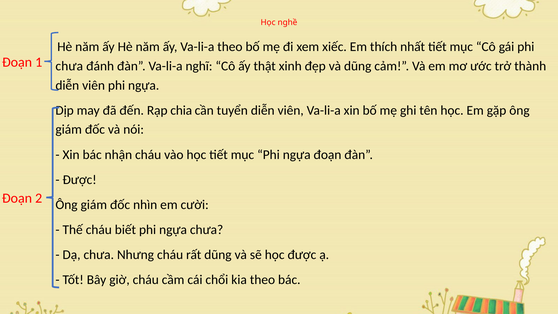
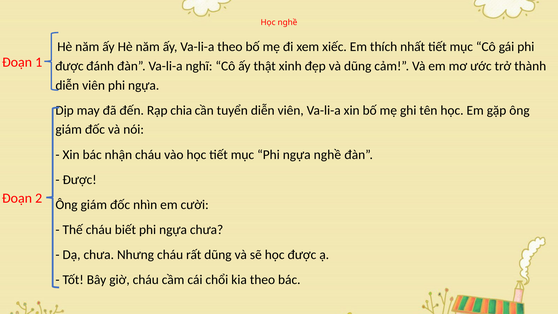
chưa: chưa -> được (69, 66)
ngựa đoạn: đoạn -> nghề (327, 155)
